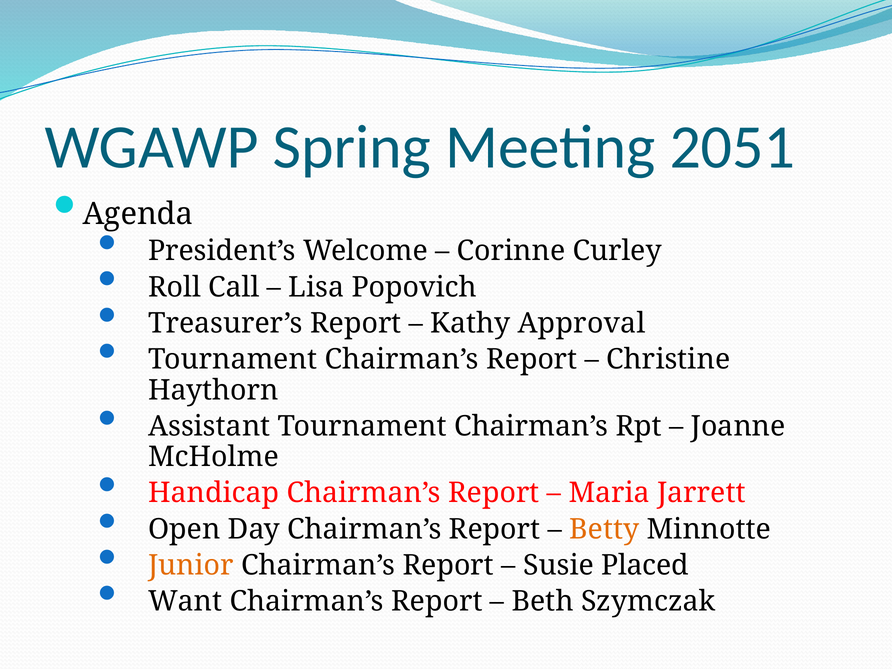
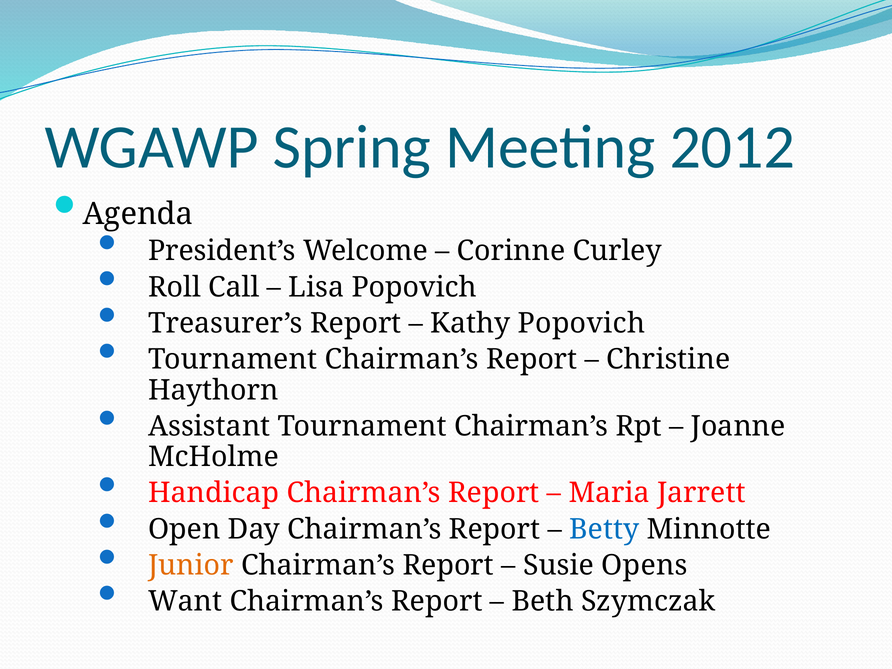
2051: 2051 -> 2012 (732, 147)
Kathy Approval: Approval -> Popovich (582, 323)
Betty colour: orange -> blue (604, 529)
Placed: Placed -> Opens (645, 565)
